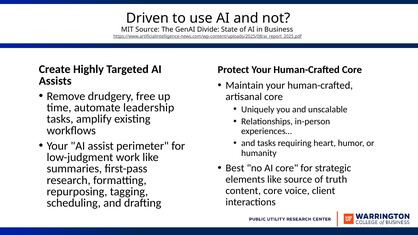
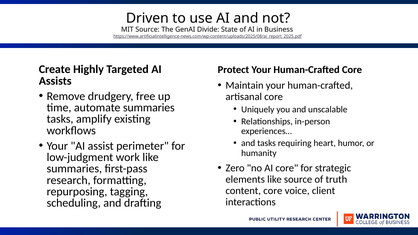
automate leadership: leadership -> summaries (149, 108)
Best: Best -> Zero (235, 168)
